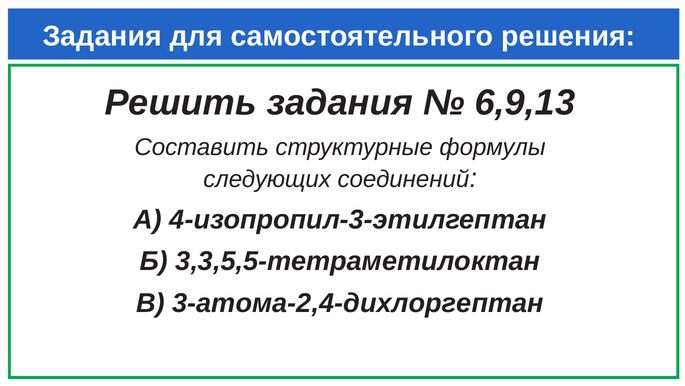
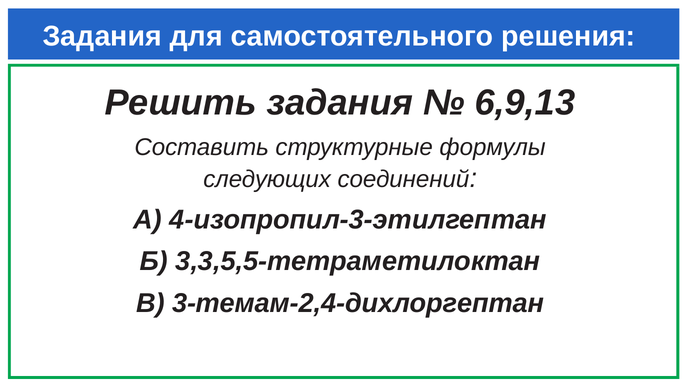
3-атома-2,4-дихлоргептан: 3-атома-2,4-дихлоргептан -> 3-темам-2,4-дихлоргептан (358, 303)
